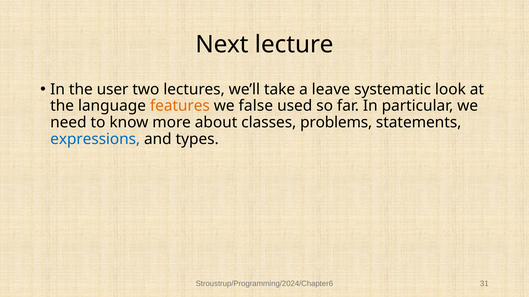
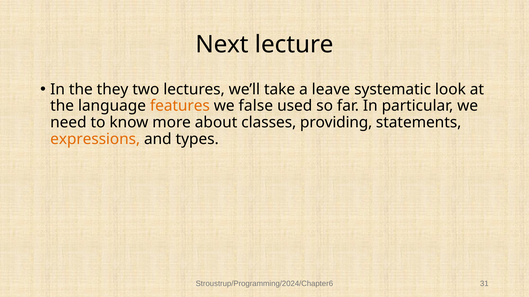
user: user -> they (113, 89)
problems: problems -> providing (336, 123)
expressions colour: blue -> orange (95, 139)
